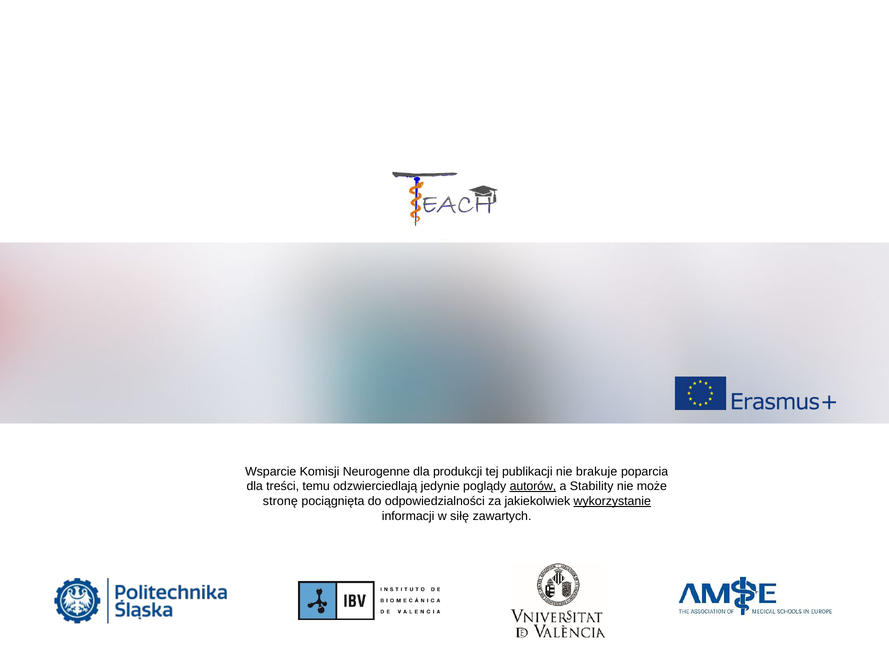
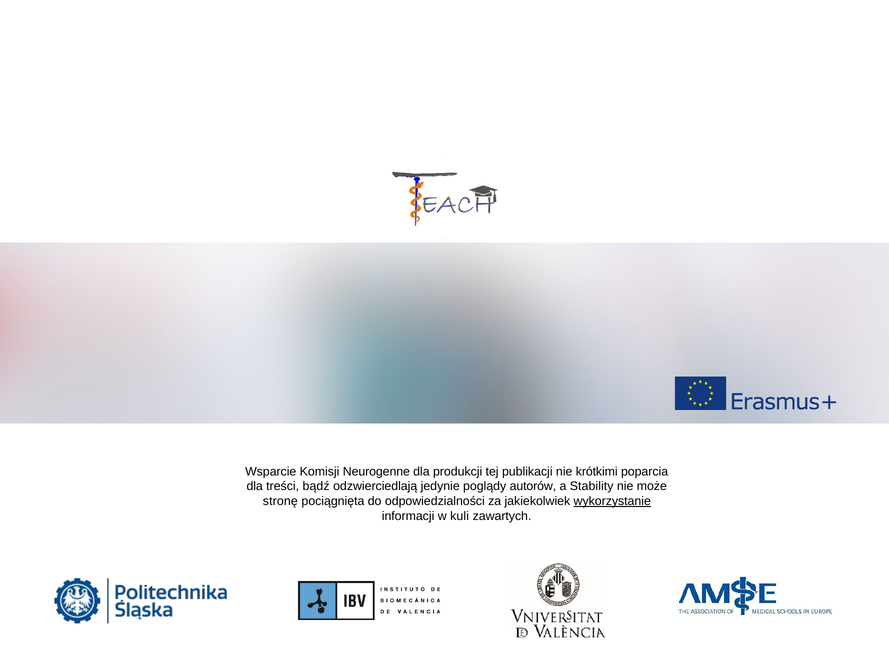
brakuje: brakuje -> krótkimi (597, 472)
temu: temu -> bądź (316, 487)
autorów underline: present -> none (533, 487)
siłę: siłę -> kuli (460, 517)
